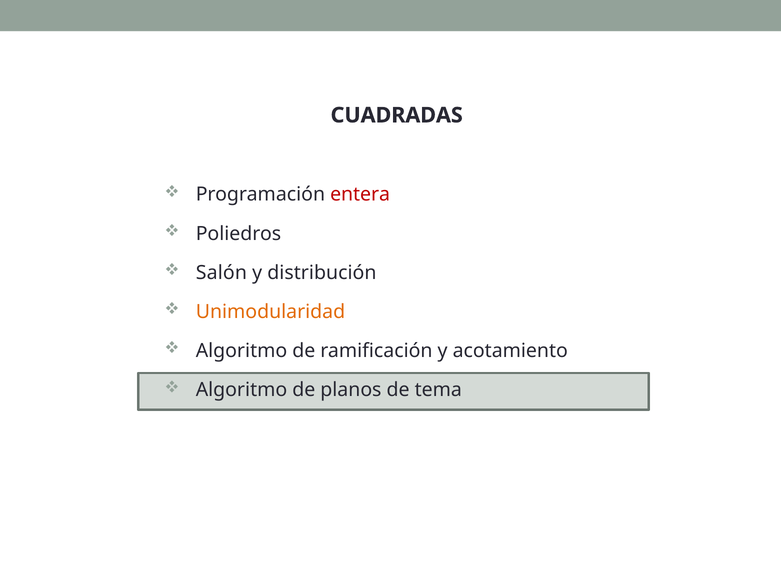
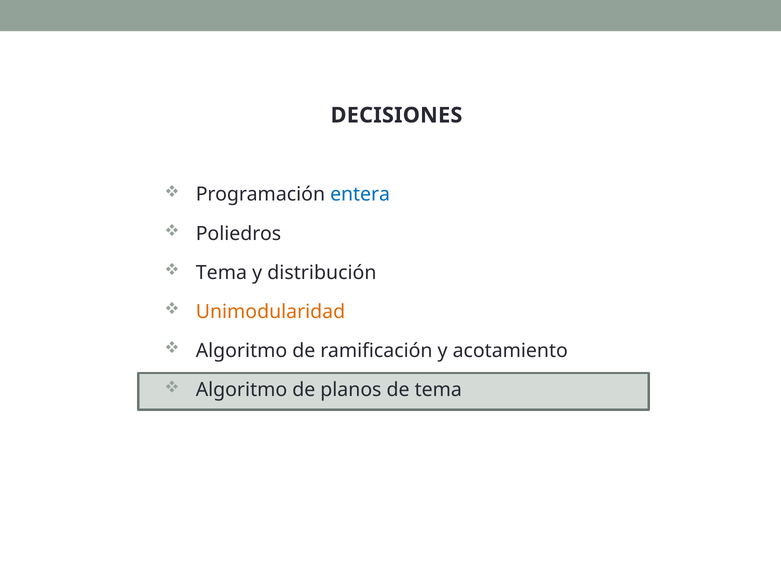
CUADRADAS: CUADRADAS -> DECISIONES (396, 115)
entera colour: red -> blue (360, 194)
Salón: Salón -> Tema (221, 273)
